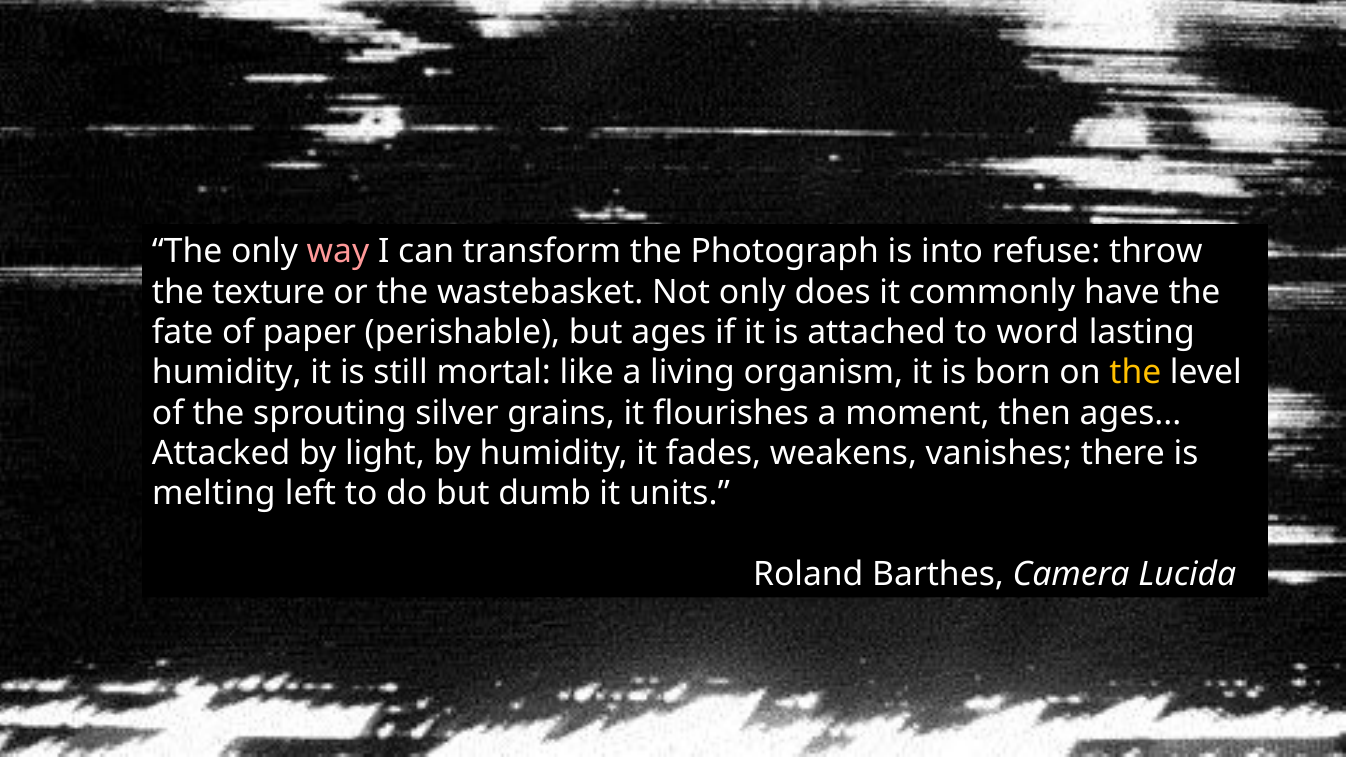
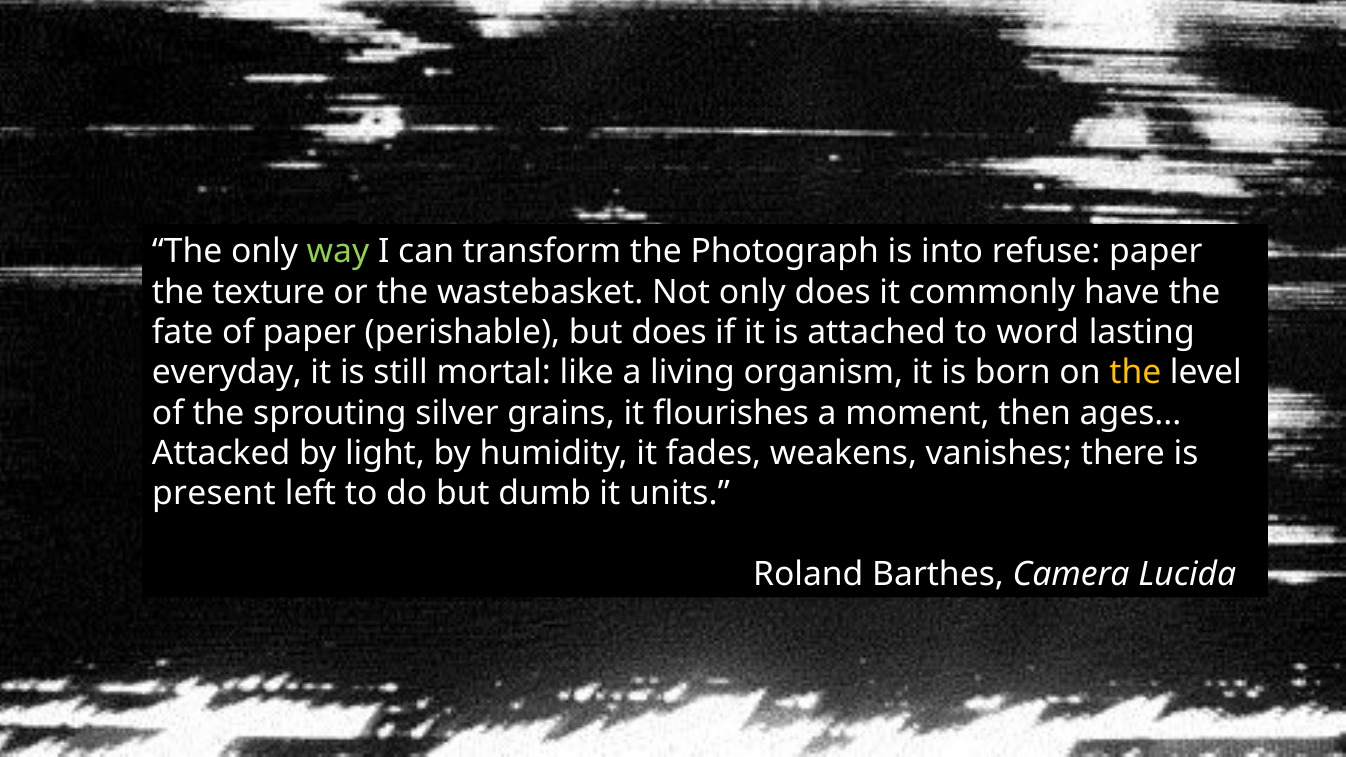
way colour: pink -> light green (338, 252)
refuse throw: throw -> paper (1156, 252)
but ages: ages -> does (669, 332)
humidity: humidity -> everyday (227, 373)
melting: melting -> present (214, 494)
